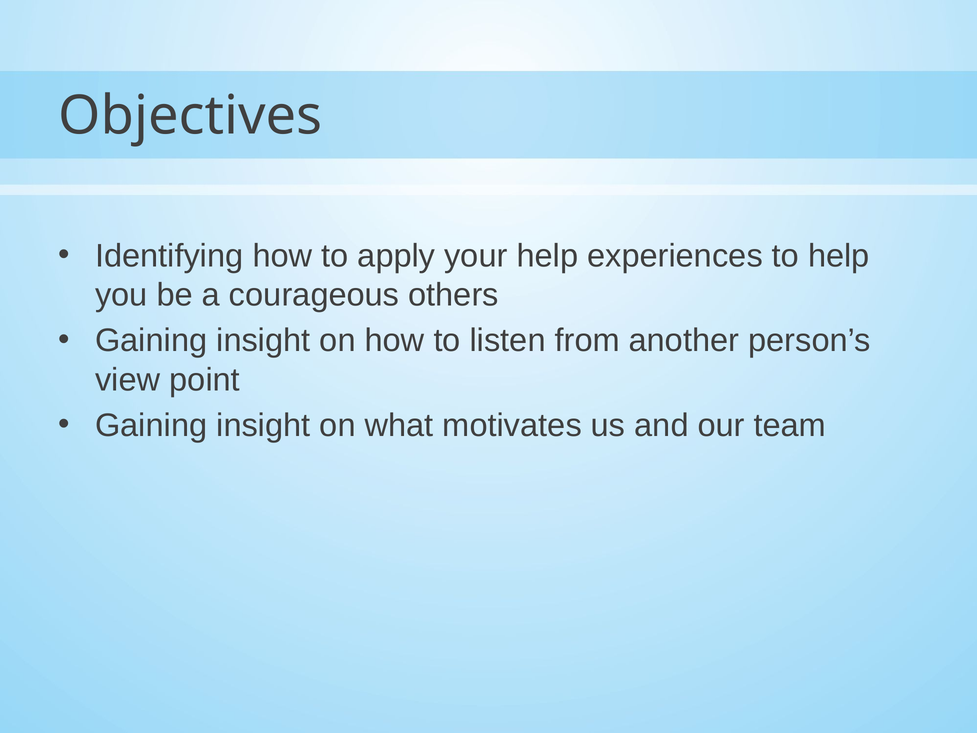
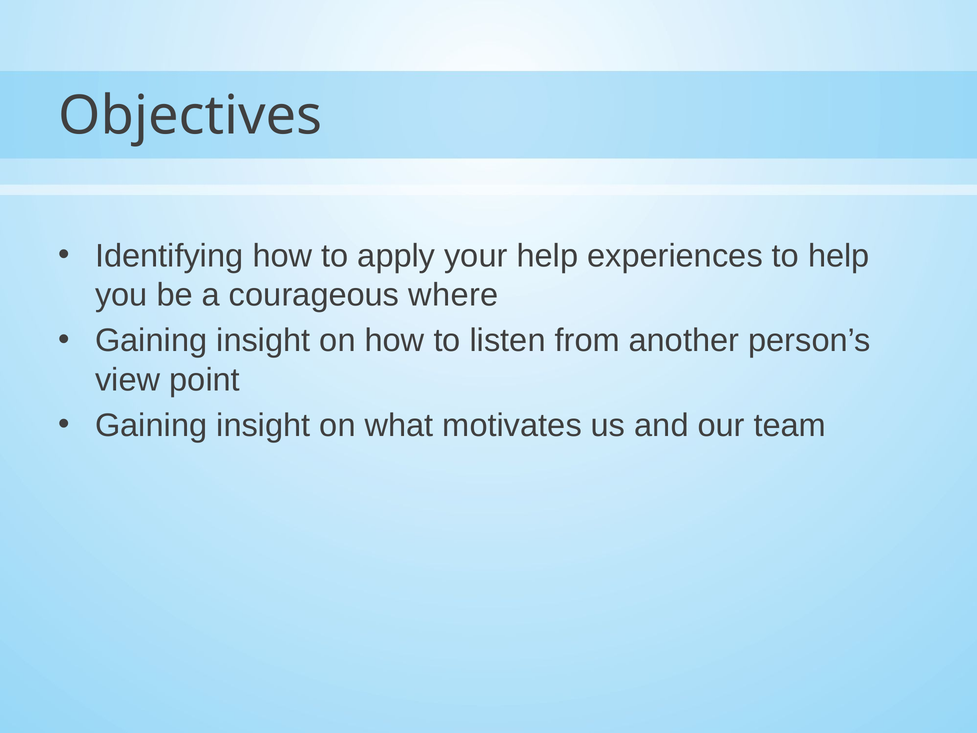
others: others -> where (453, 295)
